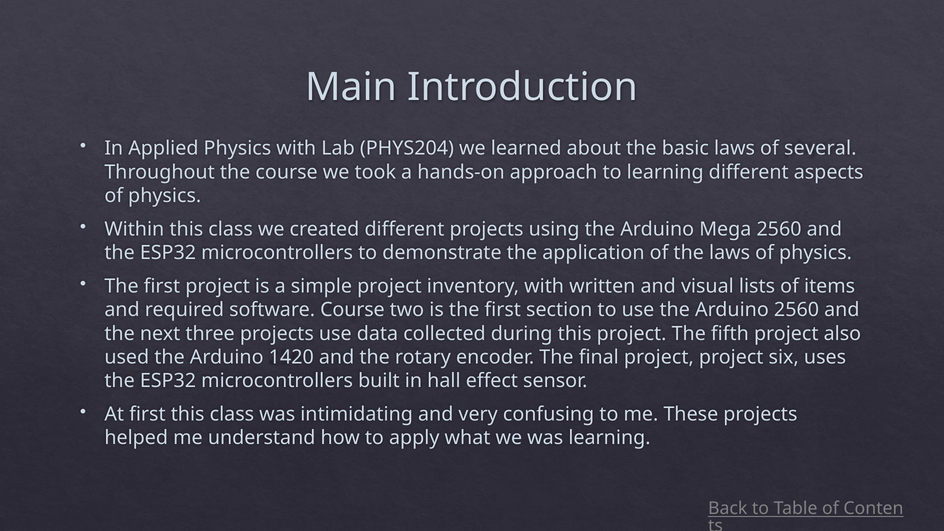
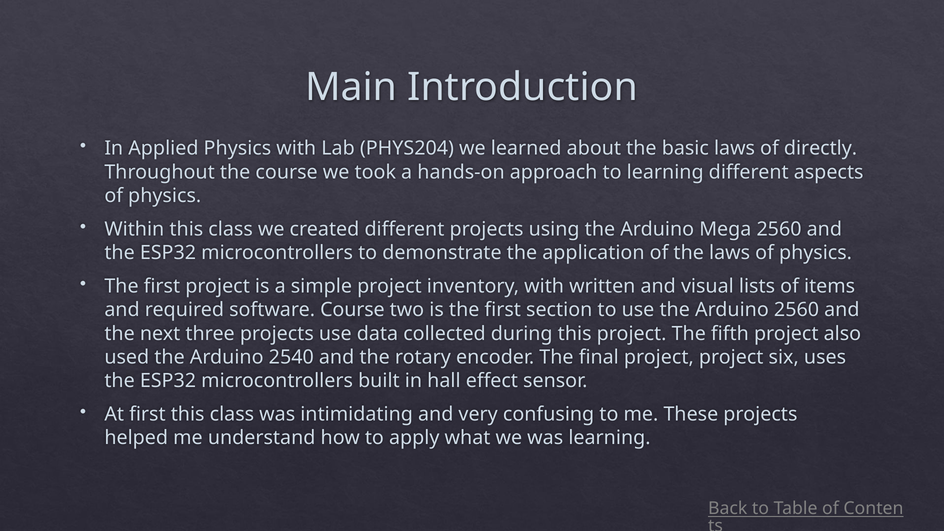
several: several -> directly (820, 148)
1420: 1420 -> 2540 (291, 357)
